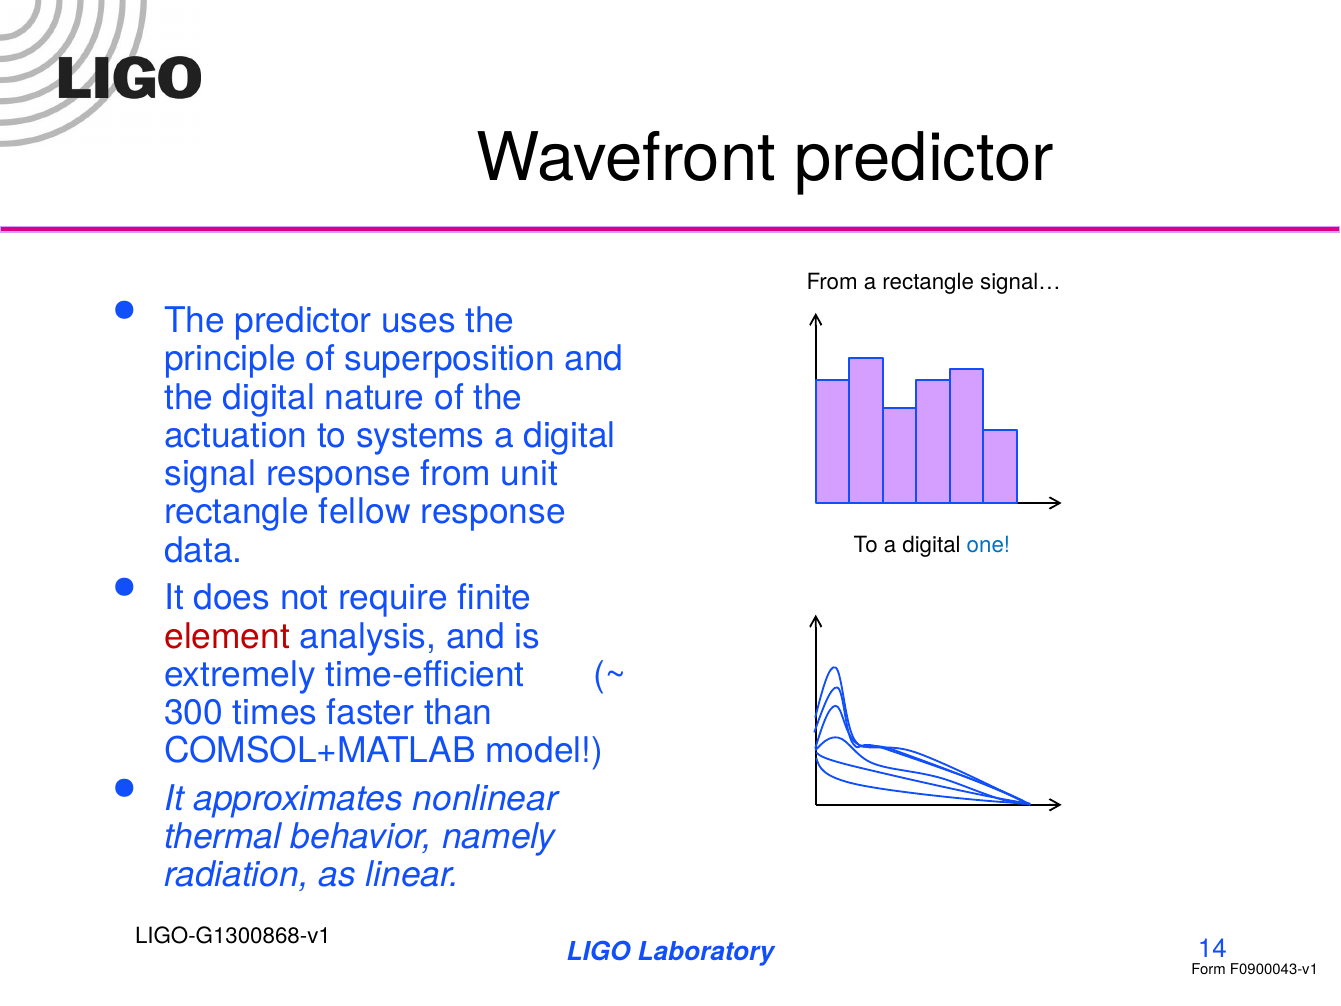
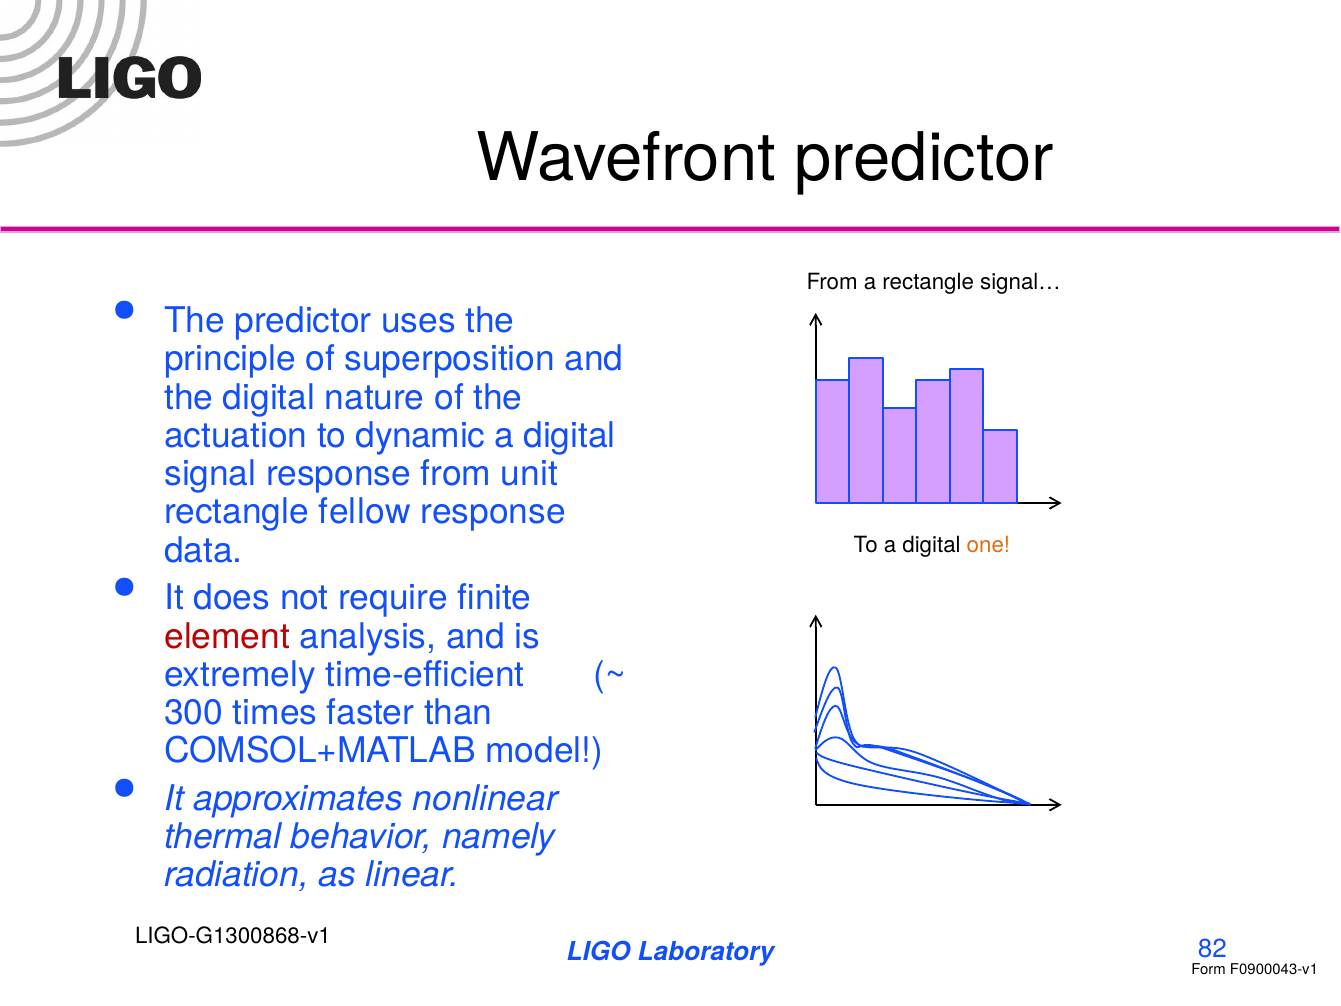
systems: systems -> dynamic (421, 436)
one colour: blue -> orange (988, 545)
14: 14 -> 82 (1212, 949)
